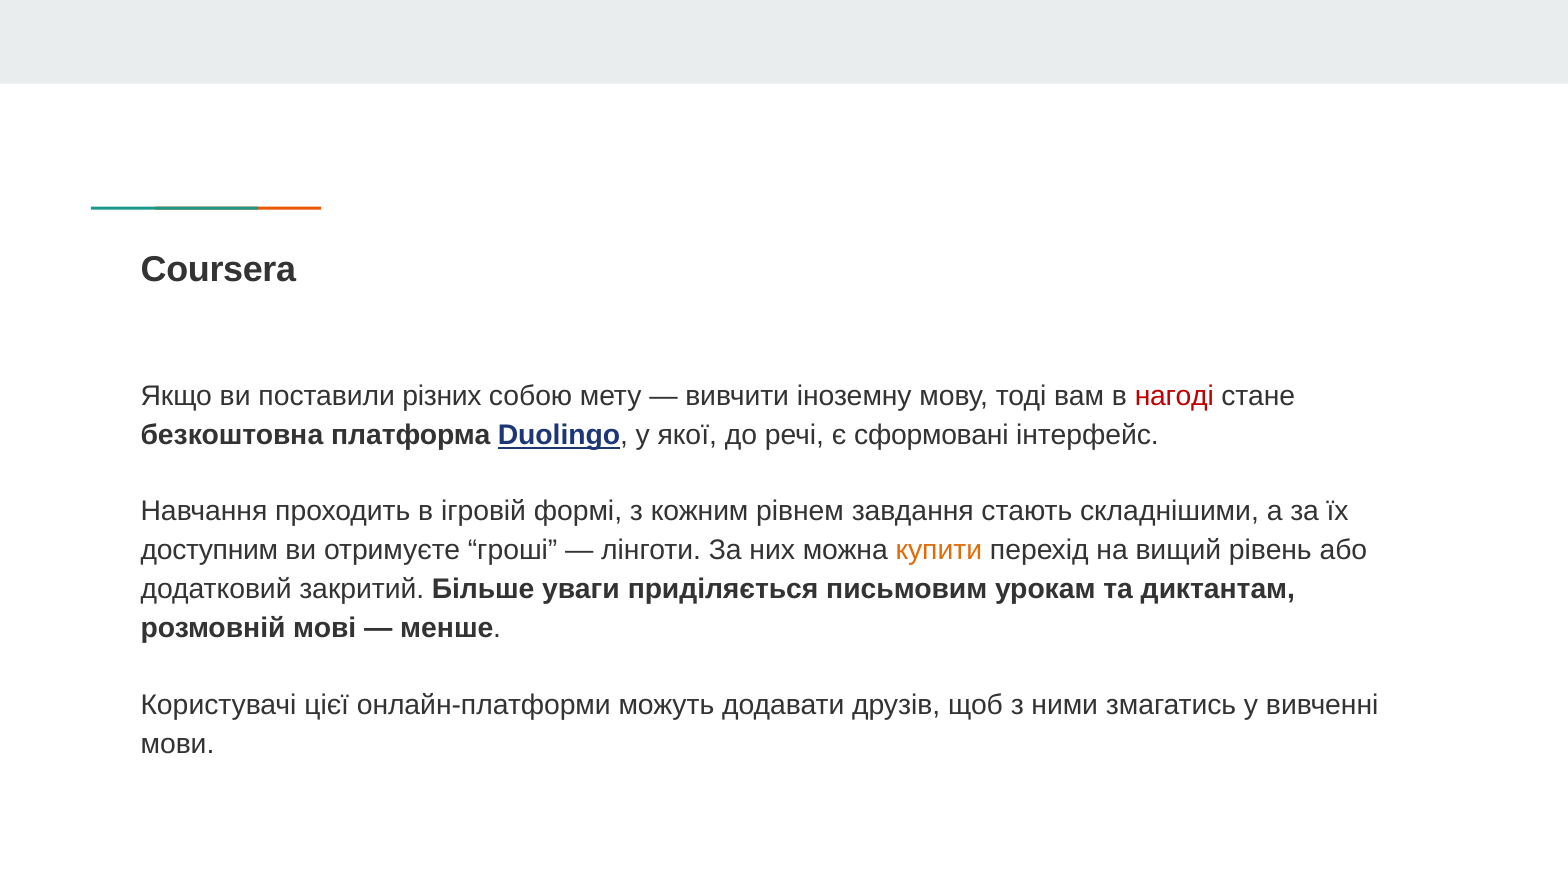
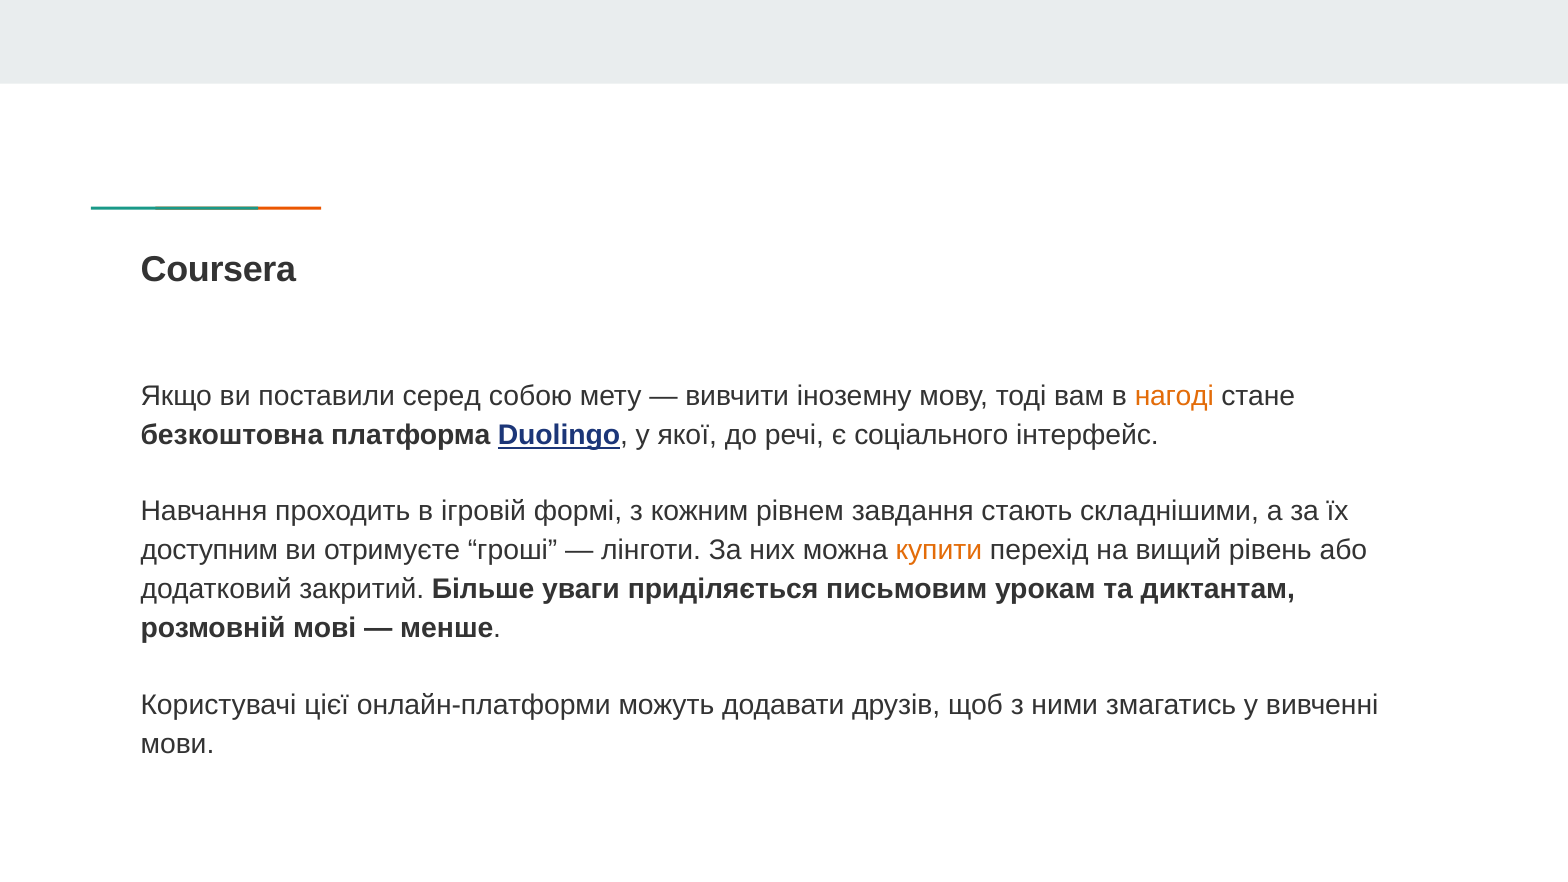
різних: різних -> серед (442, 396)
нагоді colour: red -> orange (1174, 396)
сформовані: сформовані -> соціального (931, 435)
